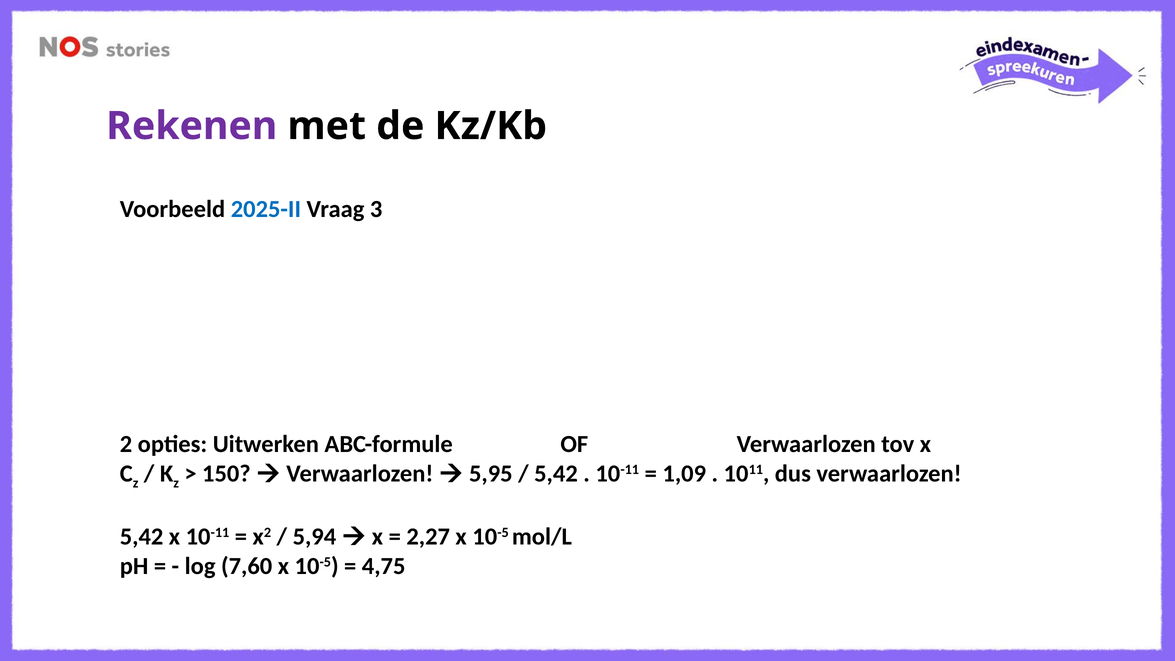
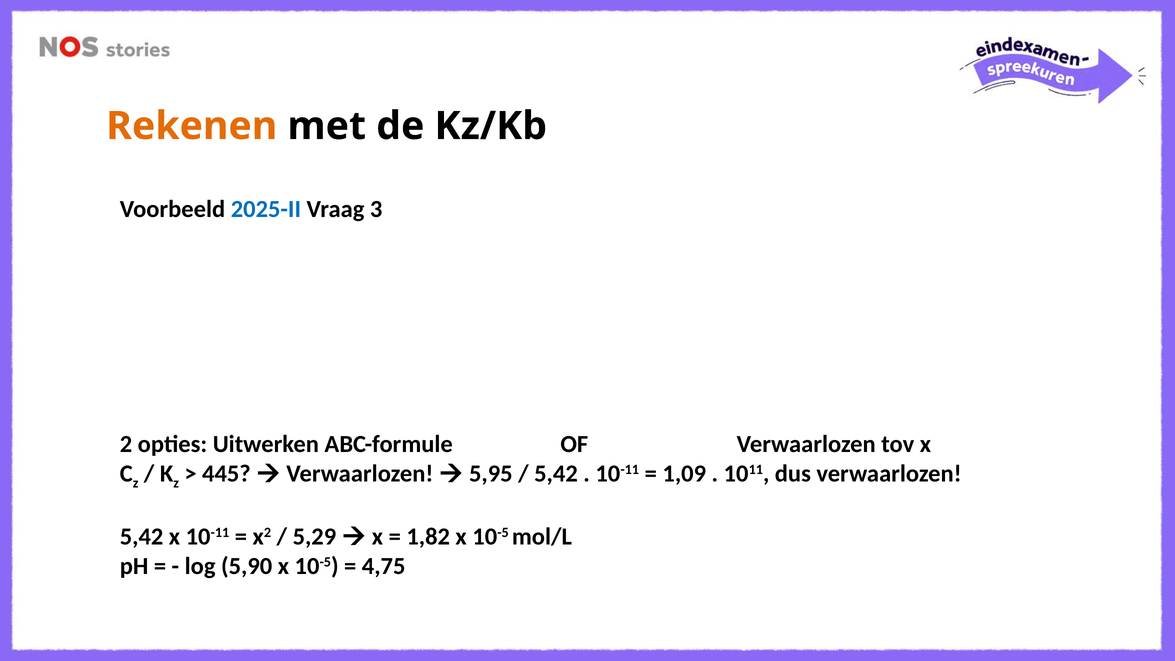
Rekenen colour: purple -> orange (192, 126)
150: 150 -> 445 (226, 474)
5,94: 5,94 -> 5,29 (314, 536)
2,27: 2,27 -> 1,82 (428, 536)
7,60: 7,60 -> 5,90 (247, 566)
